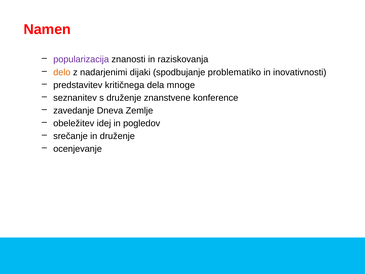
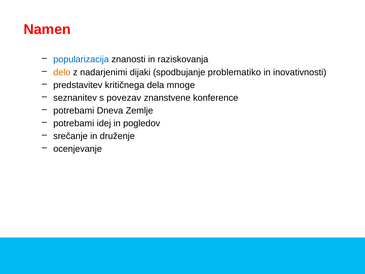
popularizacija colour: purple -> blue (81, 59)
s druženje: druženje -> povezav (124, 98)
zavedanje: zavedanje -> potrebami (74, 111)
obeležitev: obeležitev -> potrebami (74, 123)
